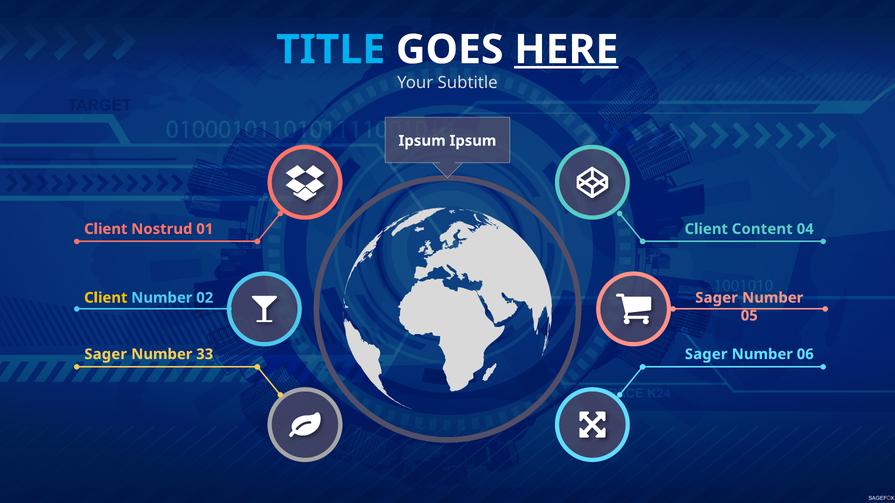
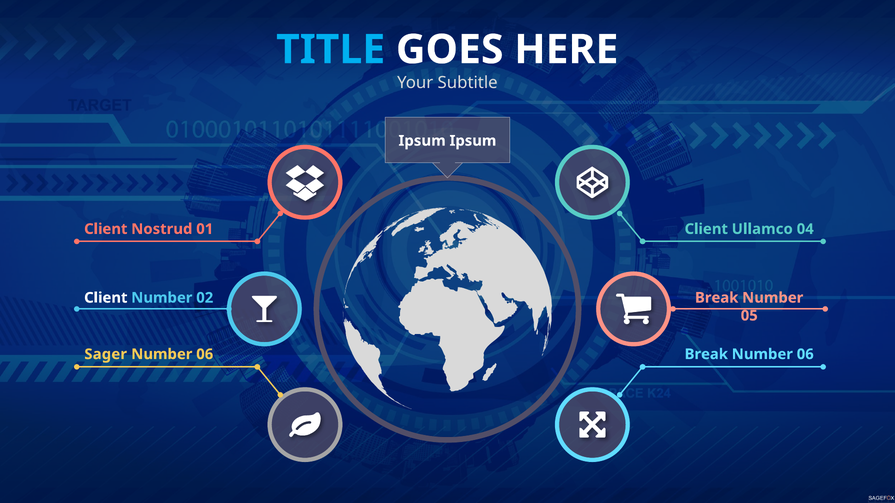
HERE underline: present -> none (566, 50)
Content: Content -> Ullamco (762, 229)
Sager: Sager -> Break (717, 298)
Client colour: yellow -> white (106, 298)
33: 33 -> 06 (205, 355)
Sager: Sager -> Break (706, 355)
